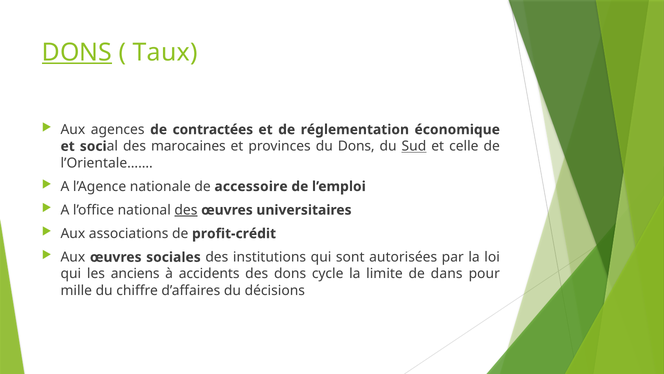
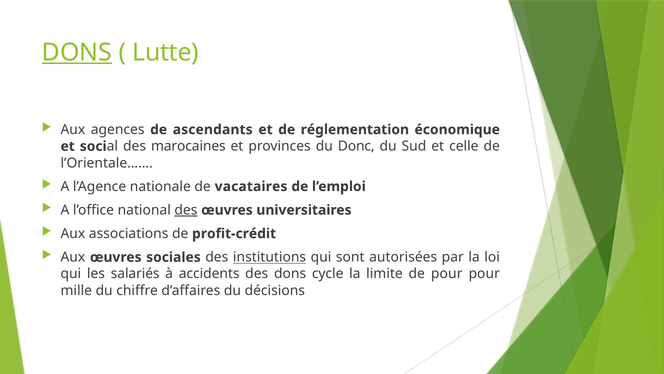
Taux: Taux -> Lutte (166, 52)
contractées: contractées -> ascendants (213, 129)
du Dons: Dons -> Donc (356, 146)
Sud underline: present -> none (414, 146)
accessoire: accessoire -> vacataires (251, 186)
institutions underline: none -> present (270, 257)
anciens: anciens -> salariés (135, 274)
de dans: dans -> pour (447, 274)
